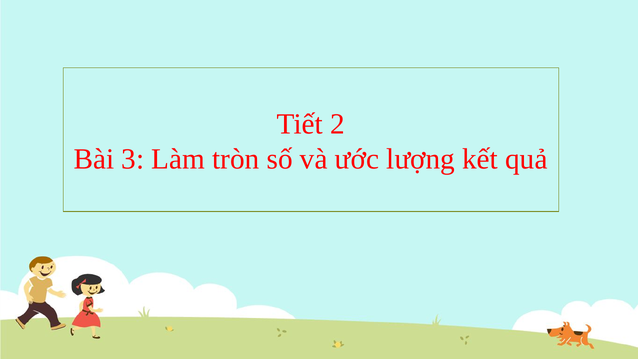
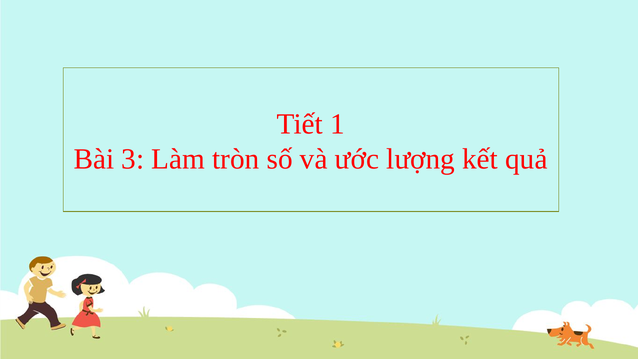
2: 2 -> 1 (338, 124)
